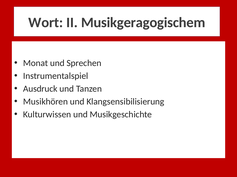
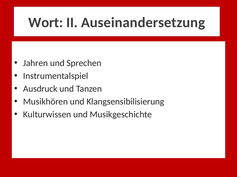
Musikgeragogischem: Musikgeragogischem -> Auseinandersetzung (143, 23)
Monat: Monat -> Jahren (36, 63)
